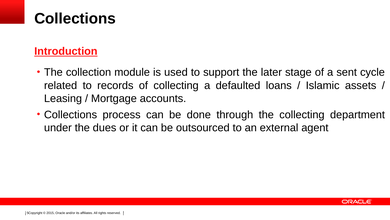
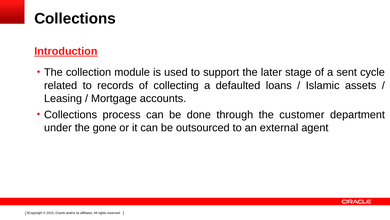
the collecting: collecting -> customer (302, 114)
dues: dues -> gone (105, 127)
